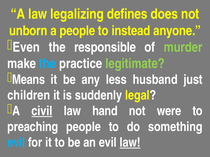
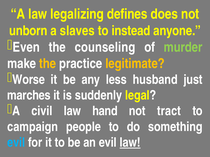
a people: people -> slaves (77, 31)
responsible: responsible -> counseling (105, 47)
the colour: light blue -> yellow (48, 64)
legitimate colour: light green -> yellow (135, 64)
Means: Means -> Worse (29, 80)
children: children -> marches (29, 96)
civil underline: present -> none (42, 111)
were: were -> tract (169, 111)
preaching: preaching -> campaign (33, 127)
